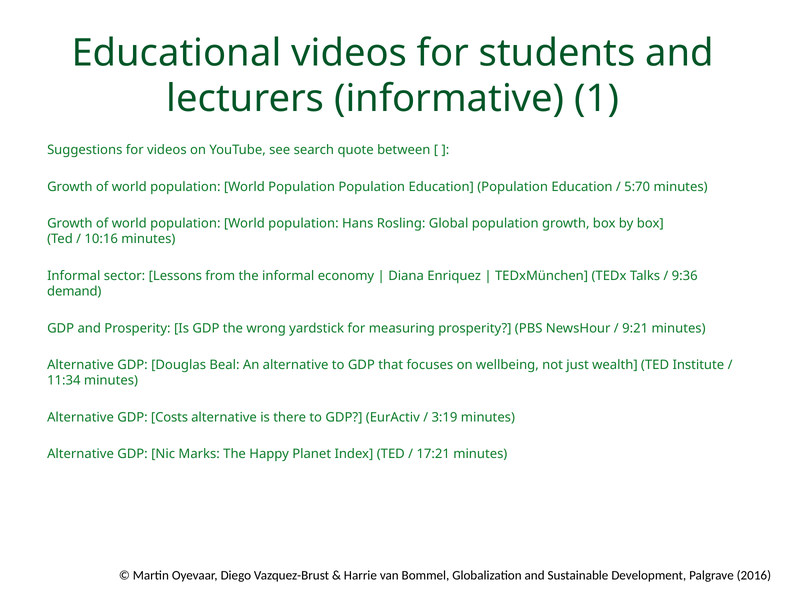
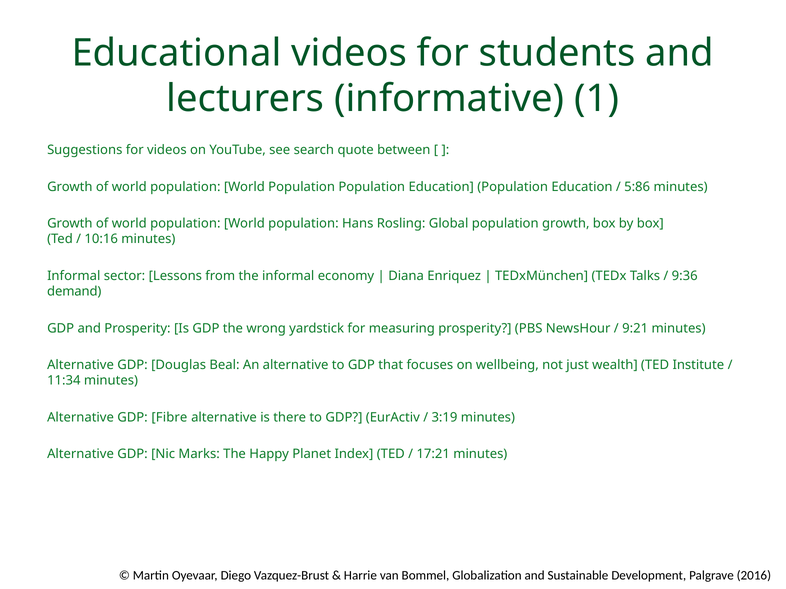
5:70: 5:70 -> 5:86 (637, 187)
Costs: Costs -> Fibre (169, 418)
